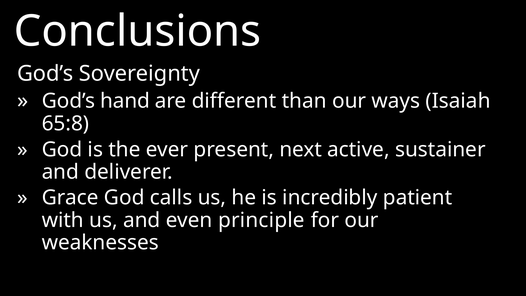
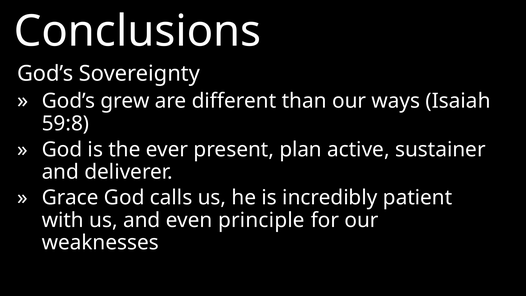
hand: hand -> grew (125, 101)
65:8: 65:8 -> 59:8 (65, 124)
next: next -> plan (301, 149)
